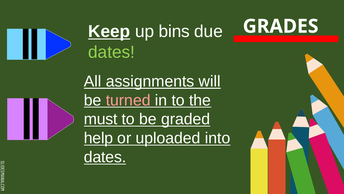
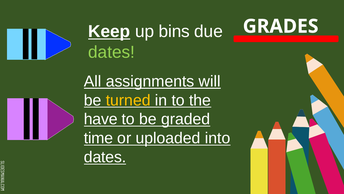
turned colour: pink -> yellow (128, 100)
must: must -> have (101, 119)
help: help -> time (98, 138)
